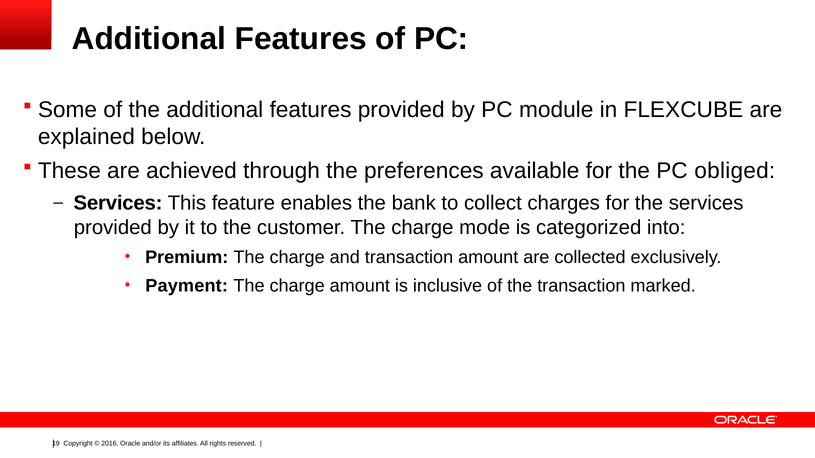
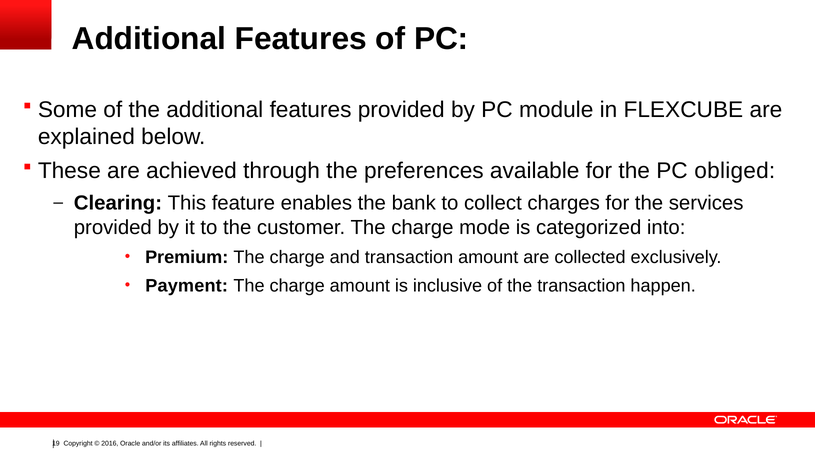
Services: Services -> Clearing (118, 203)
marked: marked -> happen (663, 286)
